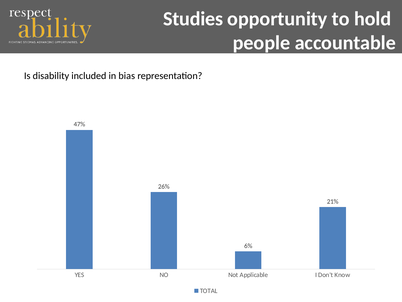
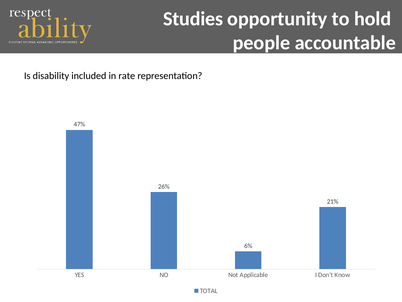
bias: bias -> rate (127, 76)
